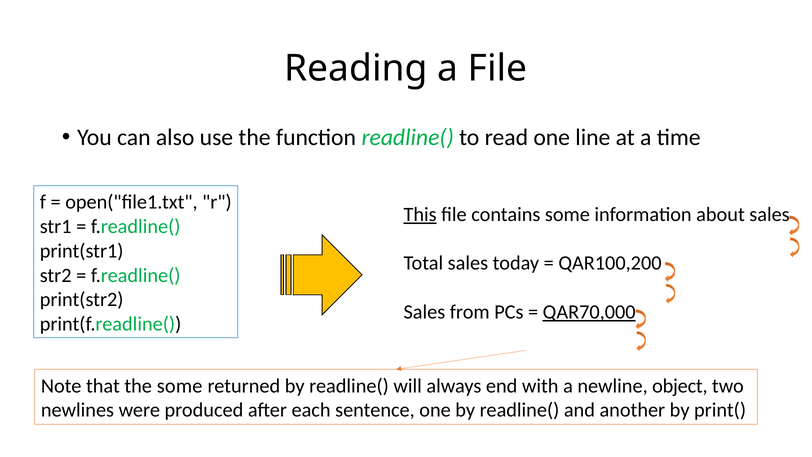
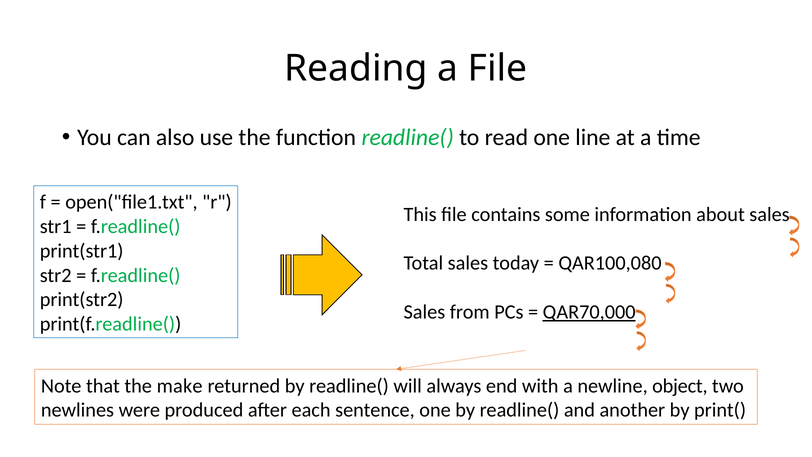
This underline: present -> none (420, 214)
QAR100,200: QAR100,200 -> QAR100,080 (610, 263)
the some: some -> make (180, 386)
